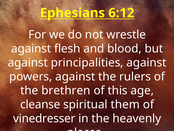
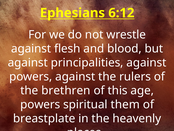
cleanse: cleanse -> powers (40, 104)
vinedresser: vinedresser -> breastplate (44, 118)
